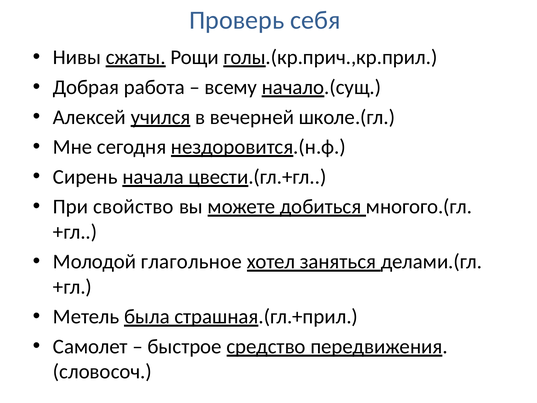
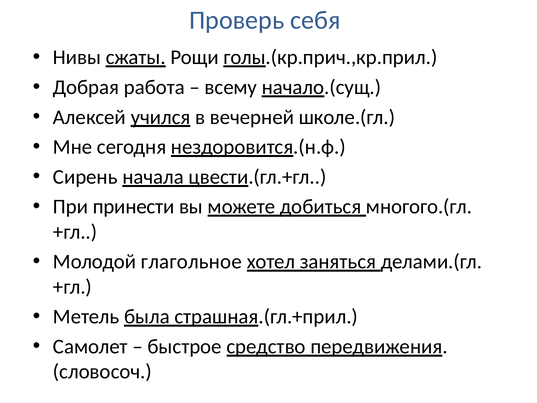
свойство: свойство -> принести (134, 207)
